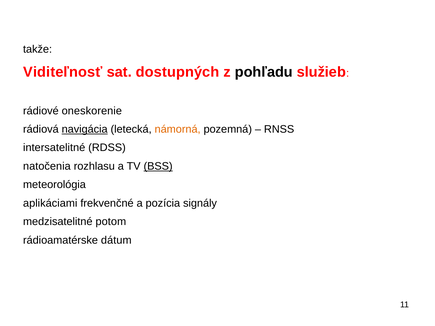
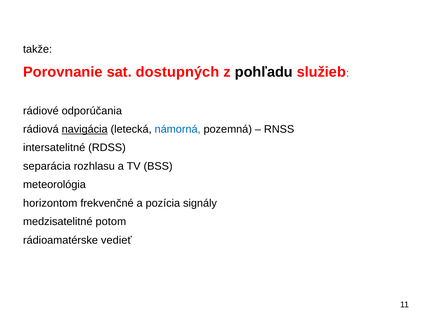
Viditeľnosť: Viditeľnosť -> Porovnanie (63, 72)
oneskorenie: oneskorenie -> odporúčania (92, 111)
námorná colour: orange -> blue (178, 129)
natočenia: natočenia -> separácia (47, 166)
BSS underline: present -> none (158, 166)
aplikáciami: aplikáciami -> horizontom (50, 203)
dátum: dátum -> vedieť (116, 240)
